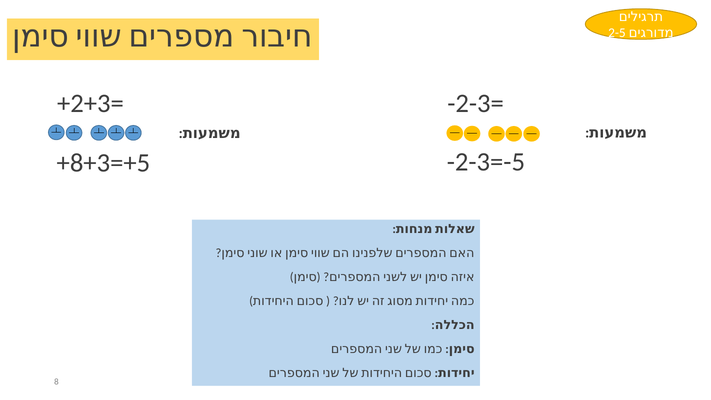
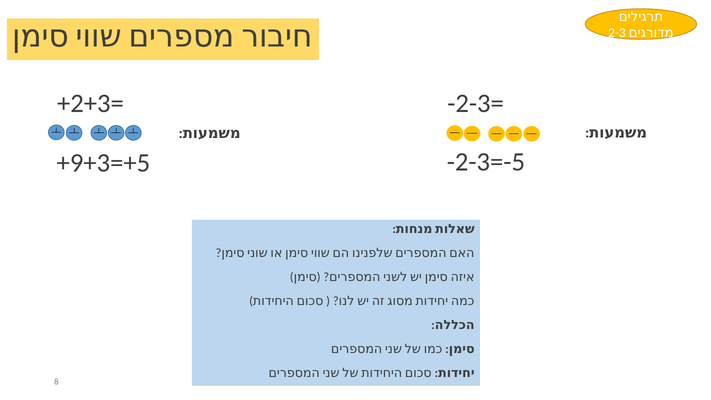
2-5: 2-5 -> 2-3 (617, 33)
+8+3=+5: +8+3=+5 -> +9+3=+5 (103, 163)
